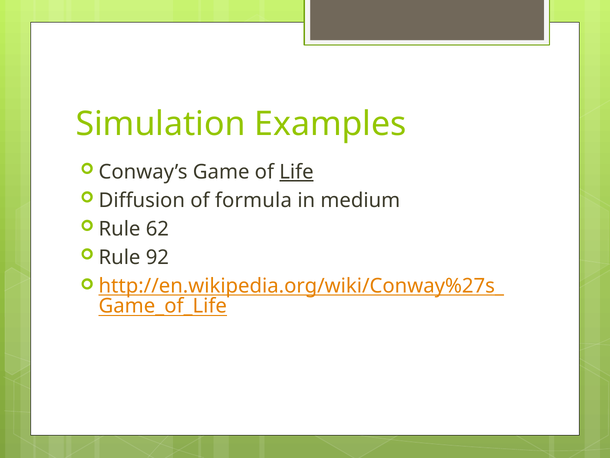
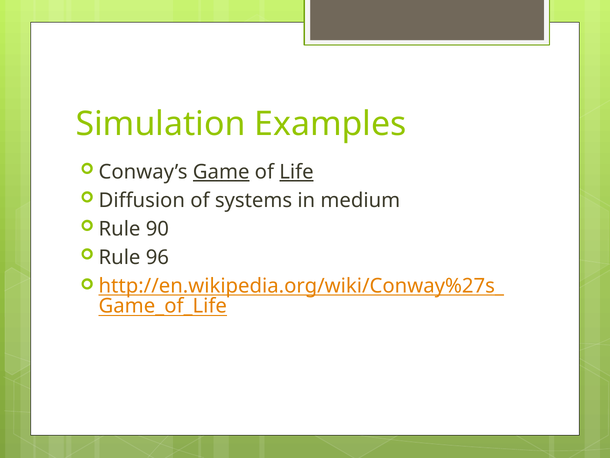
Game underline: none -> present (221, 172)
formula: formula -> systems (254, 200)
62: 62 -> 90 (157, 229)
92: 92 -> 96 (157, 257)
